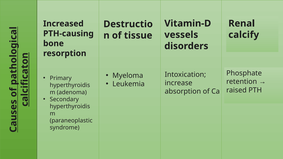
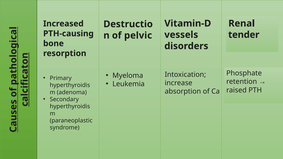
calcify: calcify -> tender (244, 35)
tissue: tissue -> pelvic (138, 35)
